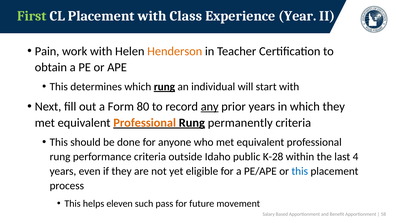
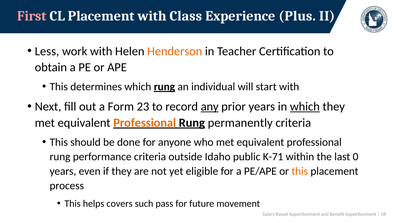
First colour: light green -> pink (32, 16)
Year: Year -> Plus (297, 16)
Pain: Pain -> Less (47, 51)
80: 80 -> 23 (143, 107)
which underline: none -> present (305, 107)
K-28: K-28 -> K-71 (273, 157)
4: 4 -> 0 (356, 157)
this colour: blue -> orange (300, 171)
eleven: eleven -> covers (120, 203)
